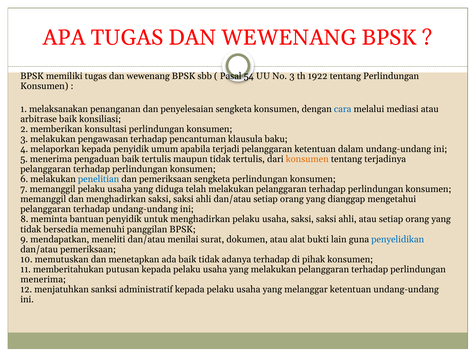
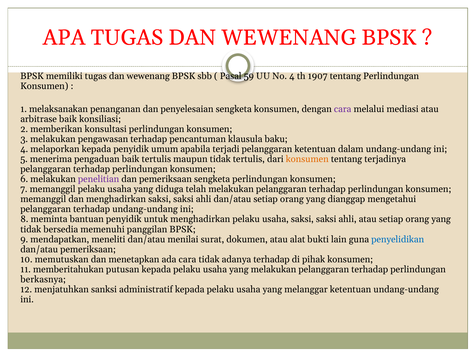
54: 54 -> 59 (249, 76)
No 3: 3 -> 4 (292, 76)
1922: 1922 -> 1907 (318, 76)
cara colour: blue -> purple (343, 109)
penelitian colour: blue -> purple (99, 179)
ada baik: baik -> cara (187, 259)
menerima: menerima -> berkasnya (43, 279)
